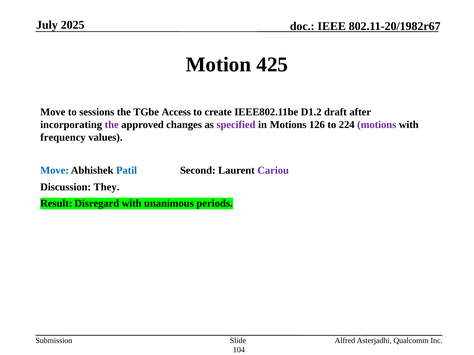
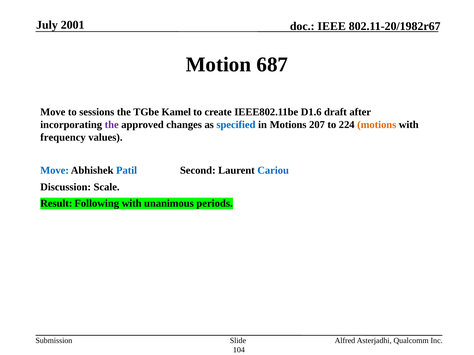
2025: 2025 -> 2001 (73, 25)
425: 425 -> 687 (272, 65)
Access: Access -> Kamel (176, 112)
D1.2: D1.2 -> D1.6 (311, 112)
specified colour: purple -> blue (236, 125)
126: 126 -> 207 (317, 125)
motions colour: purple -> orange (377, 125)
Cariou colour: purple -> blue (273, 171)
They: They -> Scale (107, 187)
Disregard: Disregard -> Following (97, 204)
